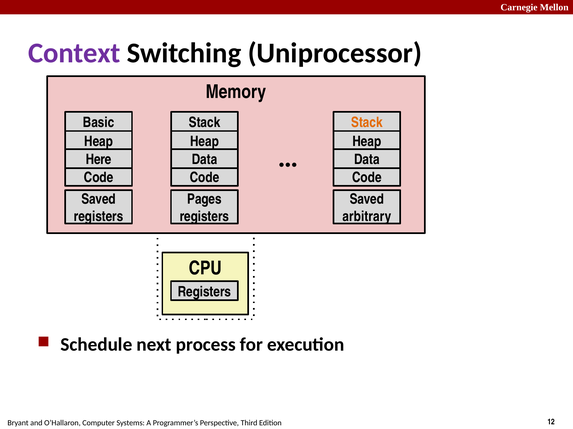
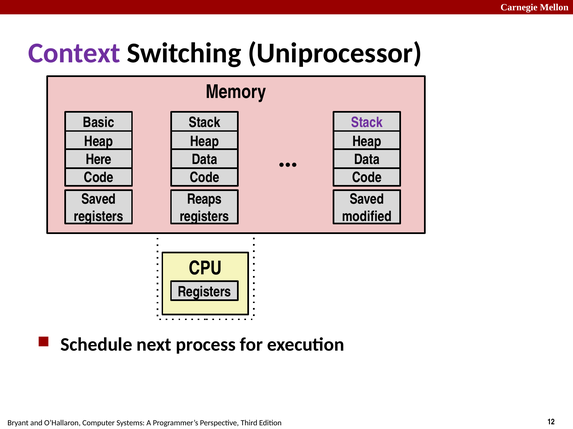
Stack colour: orange -> purple (367, 123)
Pages: Pages -> Reaps (205, 200)
arbitrary: arbitrary -> modified (367, 217)
